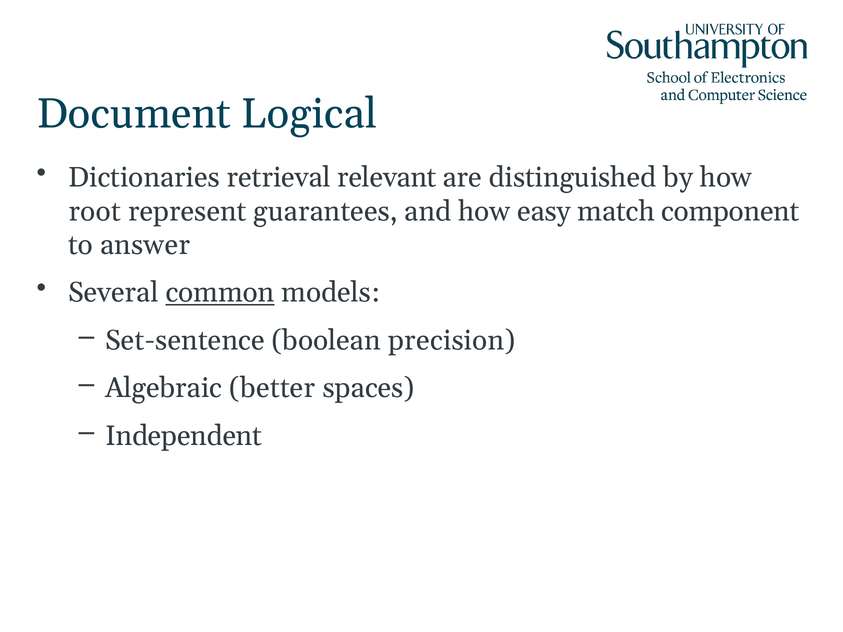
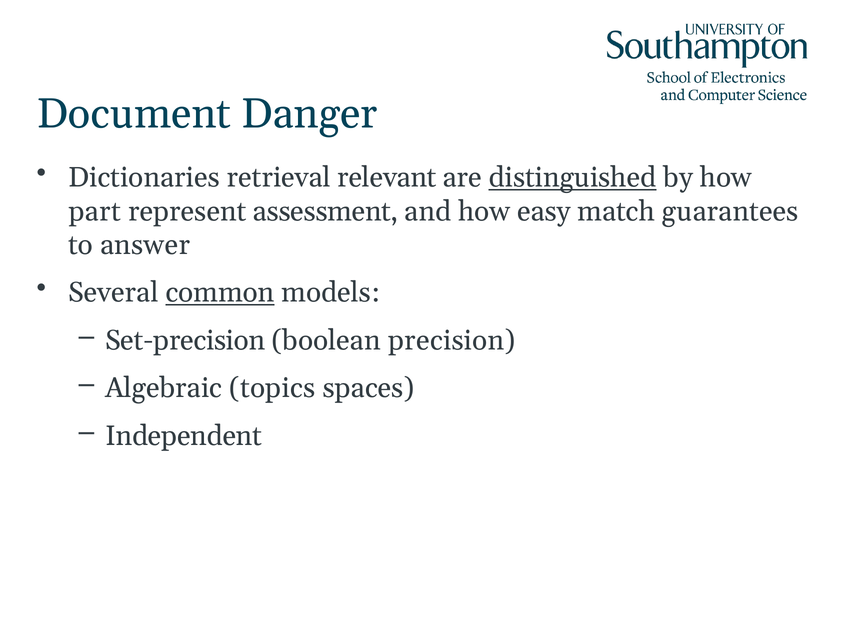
Logical: Logical -> Danger (309, 114)
distinguished underline: none -> present (573, 178)
root: root -> part (95, 211)
guarantees: guarantees -> assessment (326, 211)
component: component -> guarantees (730, 211)
Set-sentence: Set-sentence -> Set-precision (185, 341)
better: better -> topics (272, 388)
